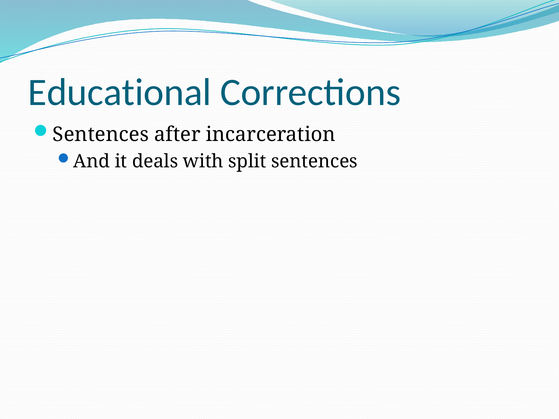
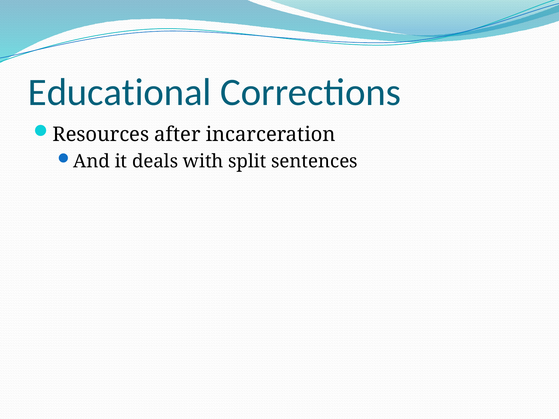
Sentences: Sentences -> Resources (101, 135)
